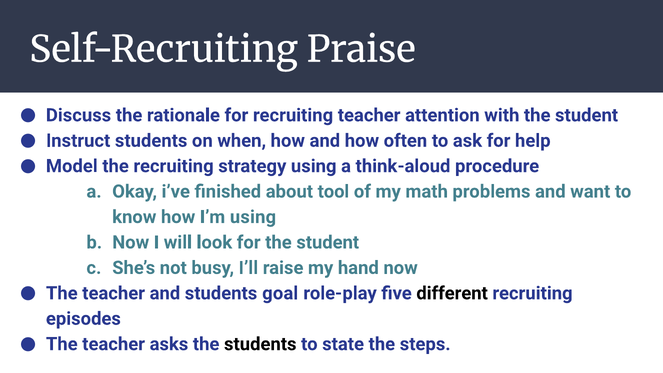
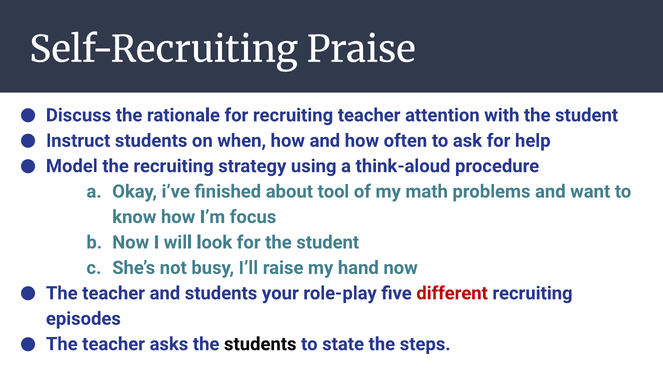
I’m using: using -> focus (253, 217)
goal: goal -> your (280, 293)
different colour: black -> red (452, 293)
